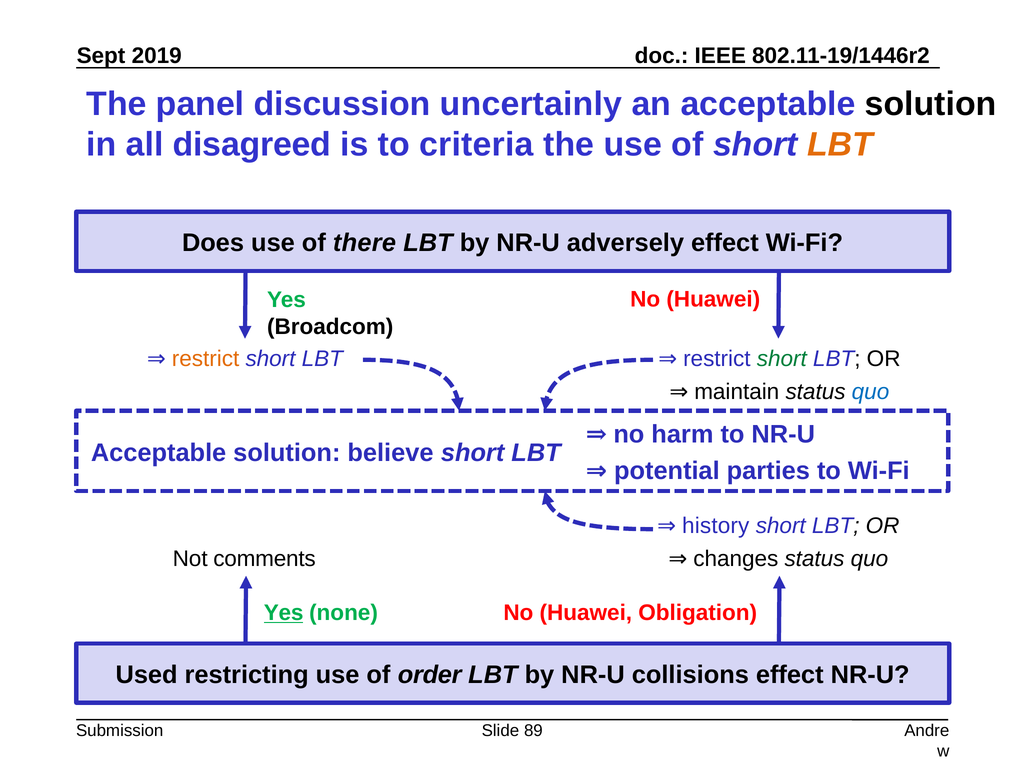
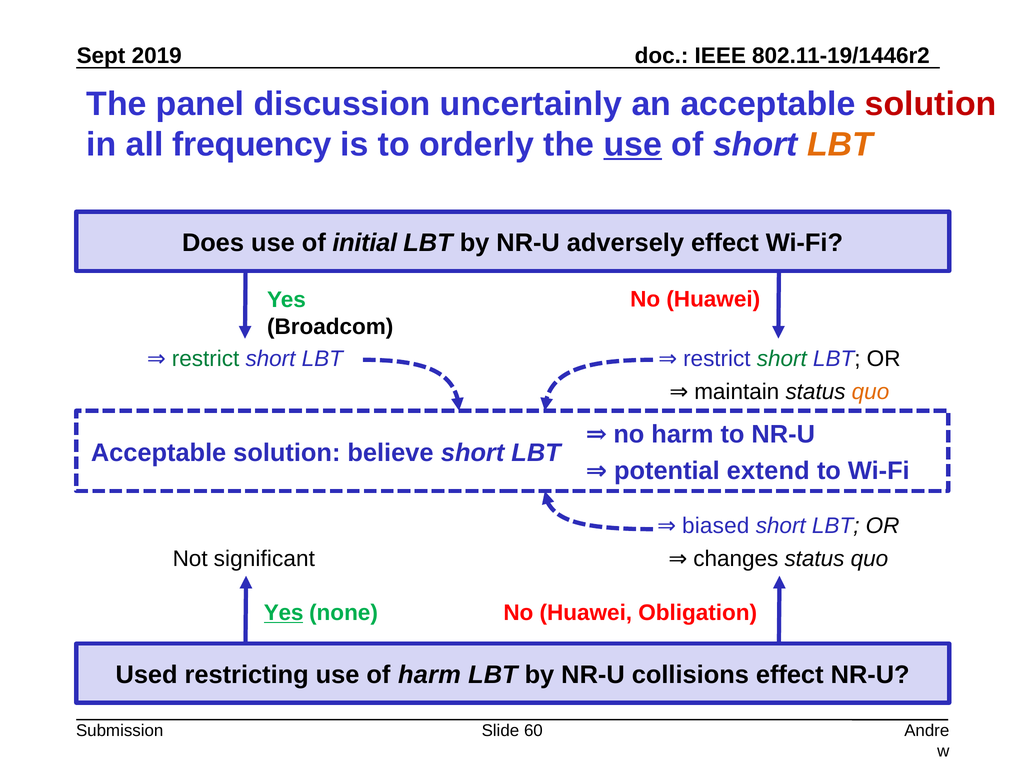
solution colour: black -> red (931, 104)
disagreed: disagreed -> frequency (252, 145)
criteria: criteria -> orderly (477, 145)
use underline: none -> present (633, 145)
there: there -> initial (365, 243)
restrict colour: orange -> green (206, 359)
quo colour: blue -> orange (871, 392)
parties: parties -> extend (768, 471)
history: history -> biased (716, 526)
comments: comments -> significant (264, 559)
of order: order -> harm (429, 675)
89: 89 -> 60 (533, 731)
